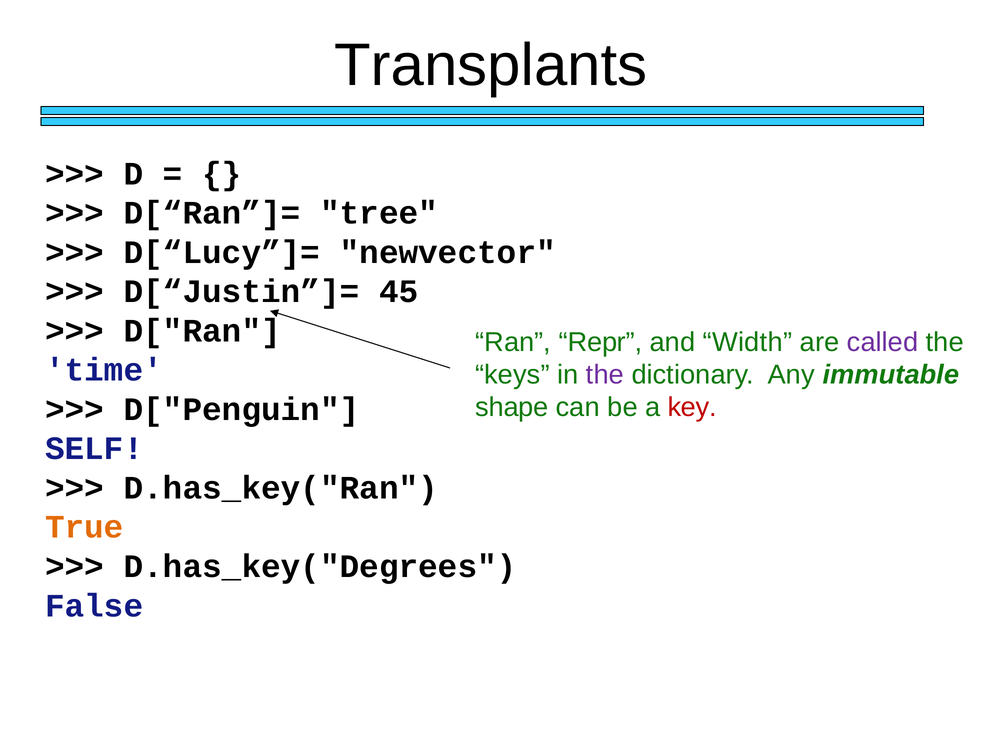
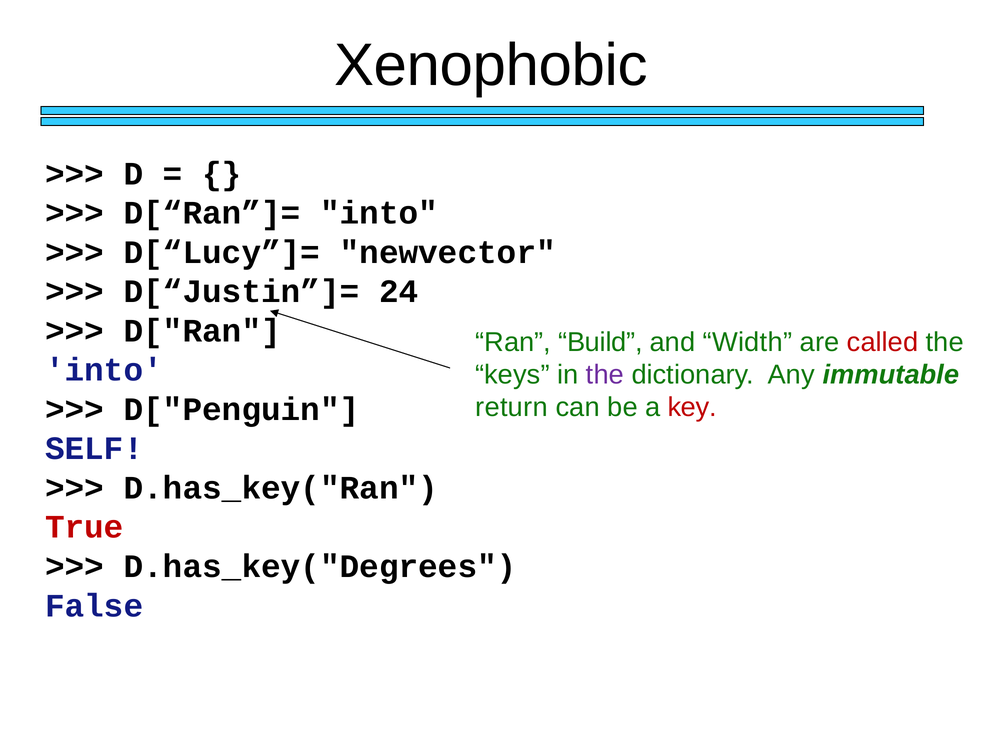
Transplants: Transplants -> Xenophobic (491, 66)
D[“Ran”]= tree: tree -> into (379, 213)
45: 45 -> 24 (399, 292)
Repr: Repr -> Build (601, 342)
called colour: purple -> red (883, 342)
time: time -> into (104, 370)
shape: shape -> return (512, 408)
True colour: orange -> red (84, 528)
